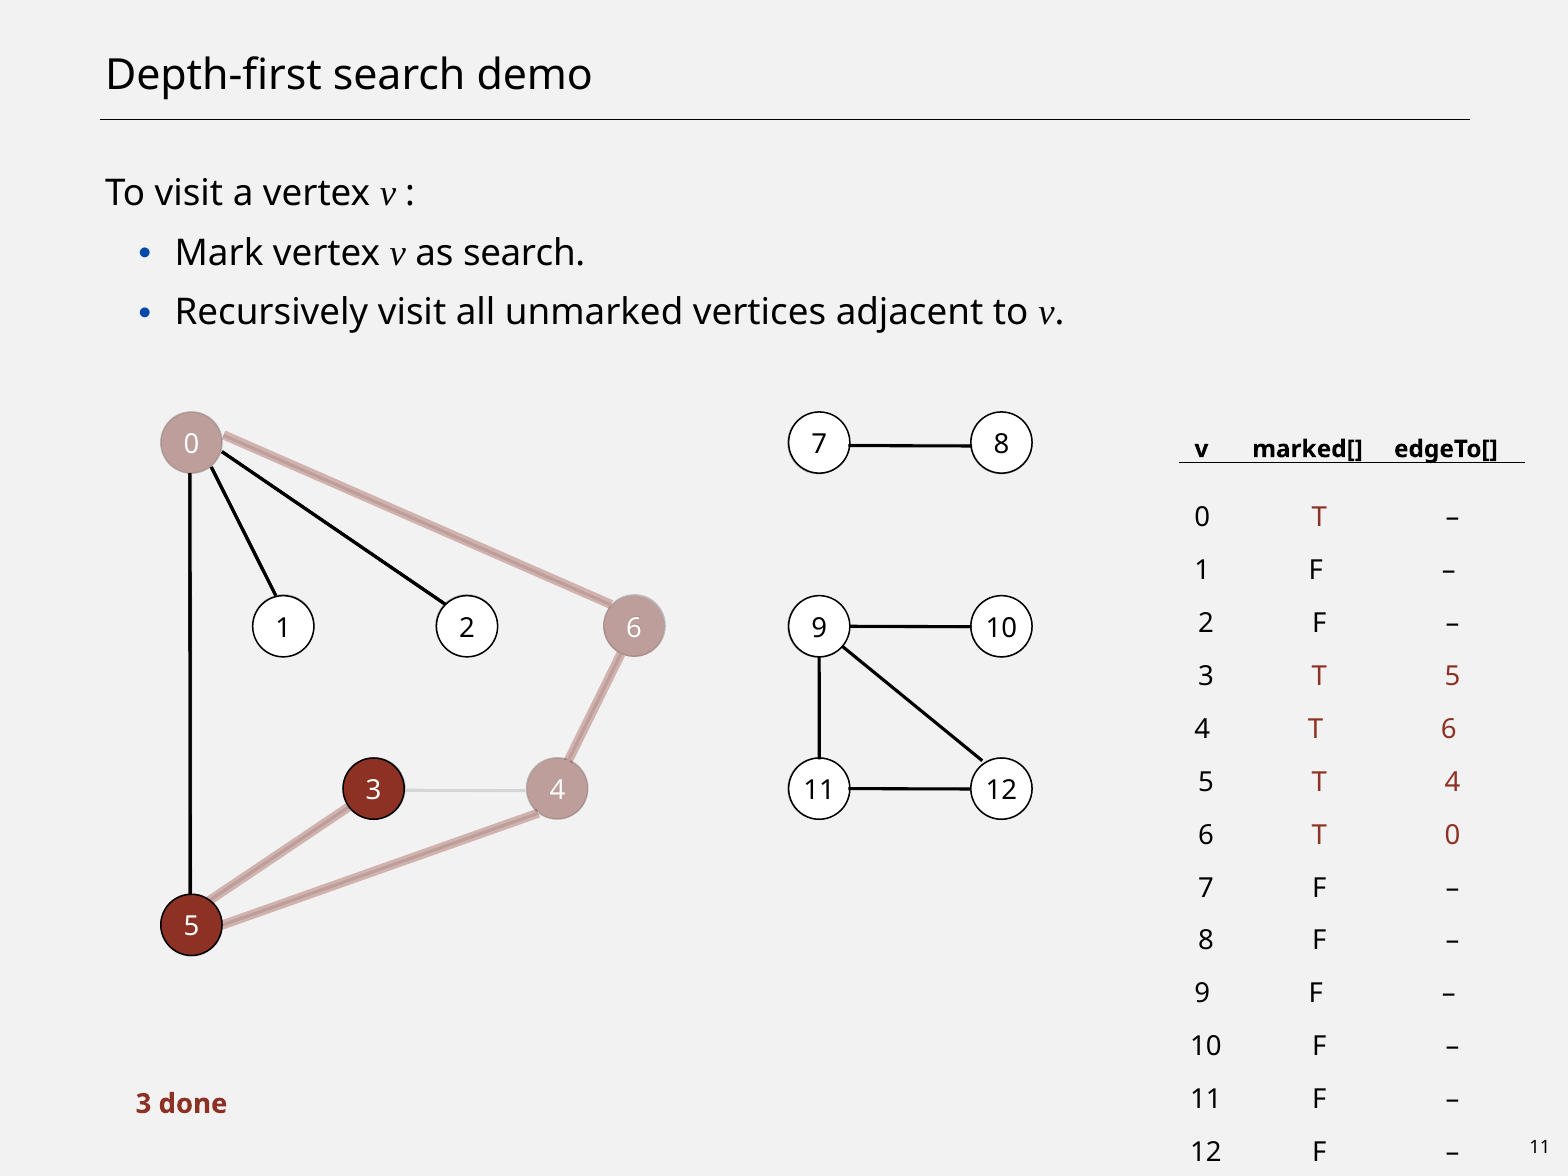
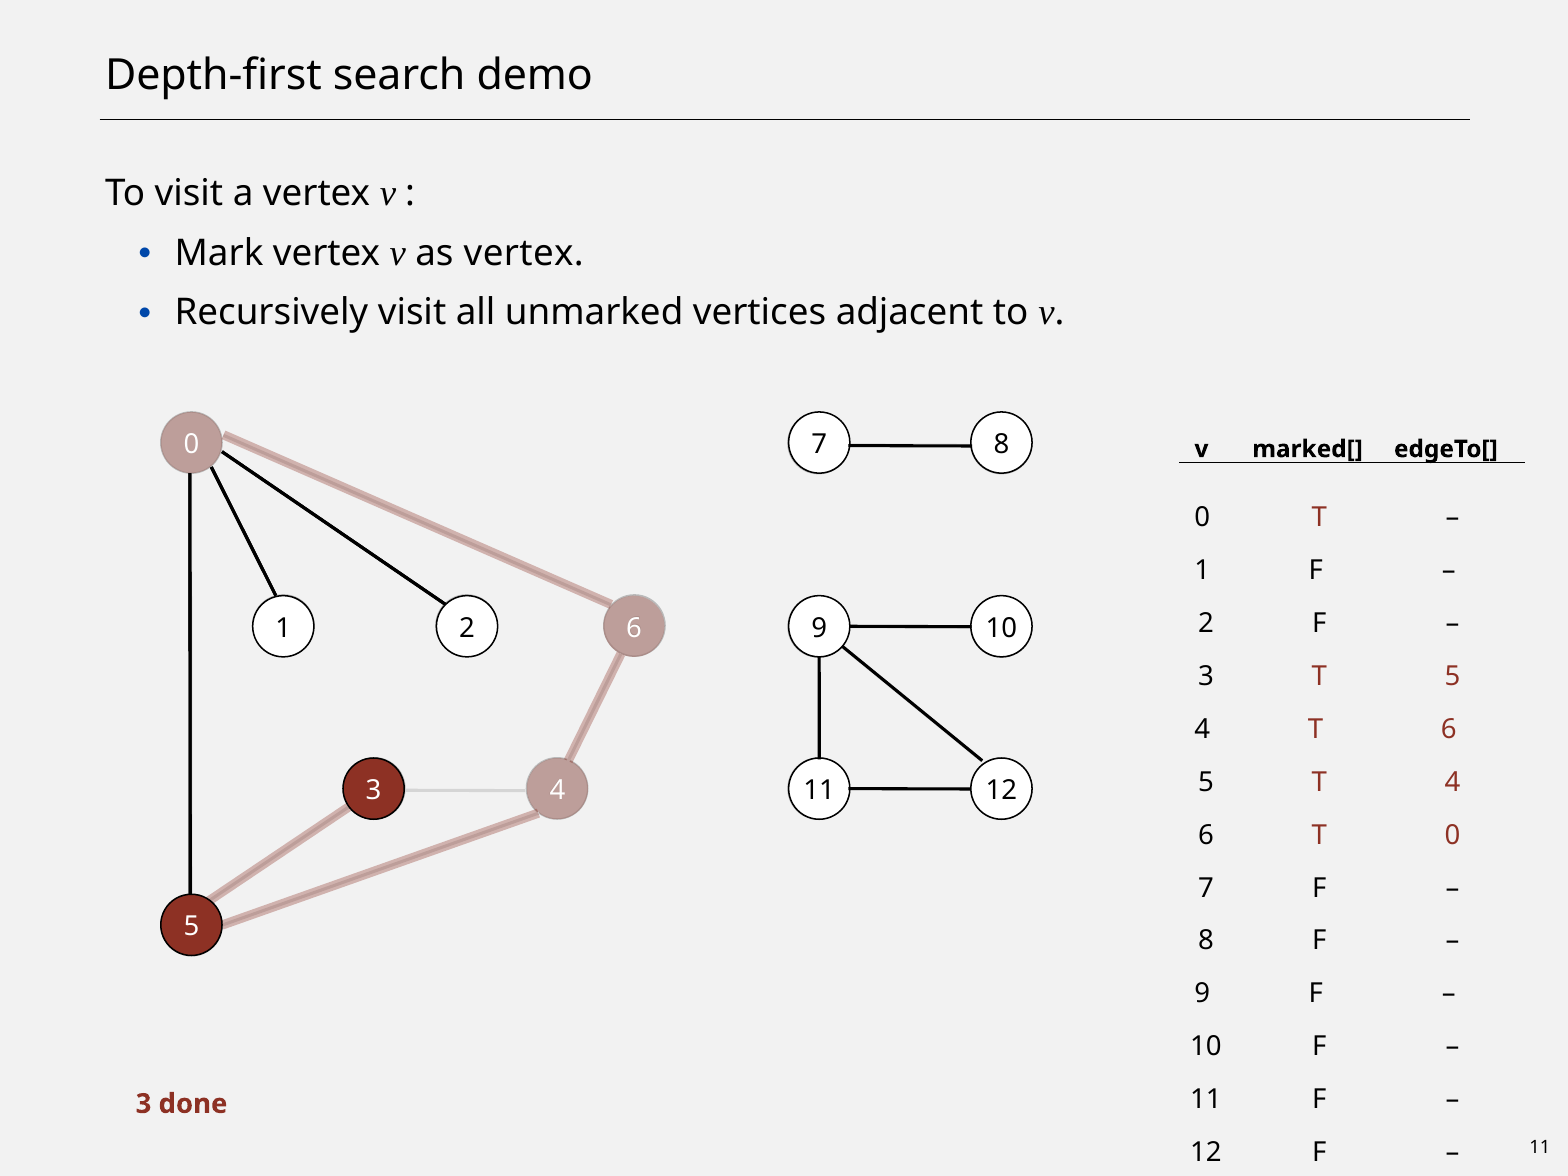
as search: search -> vertex (524, 253)
